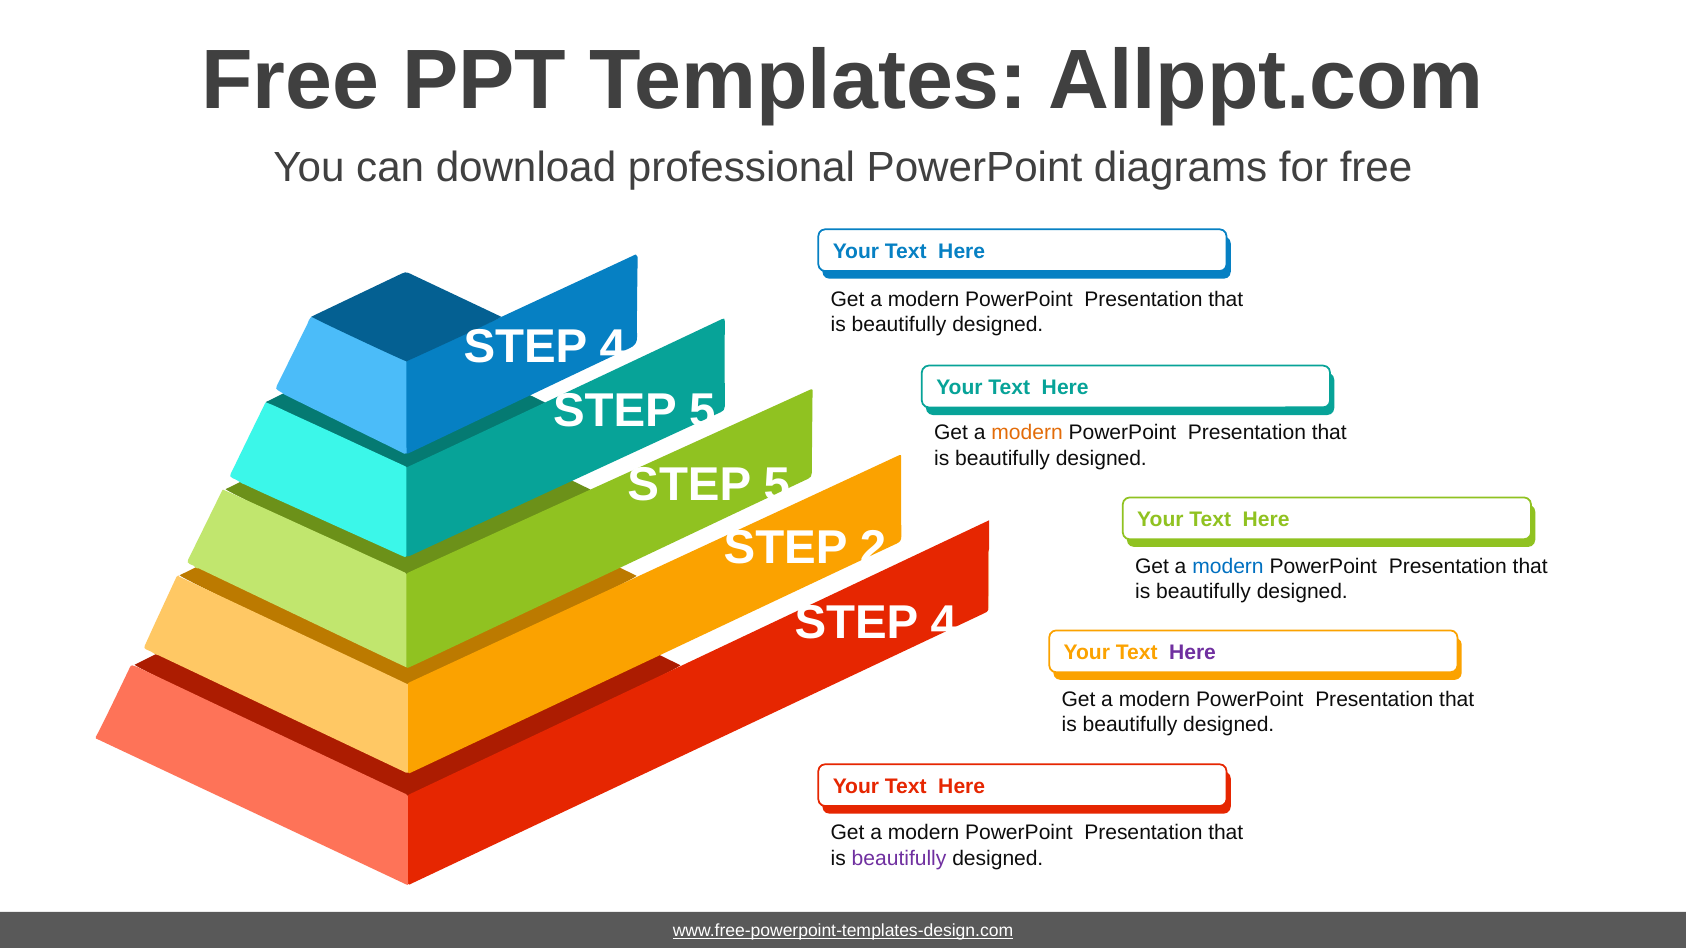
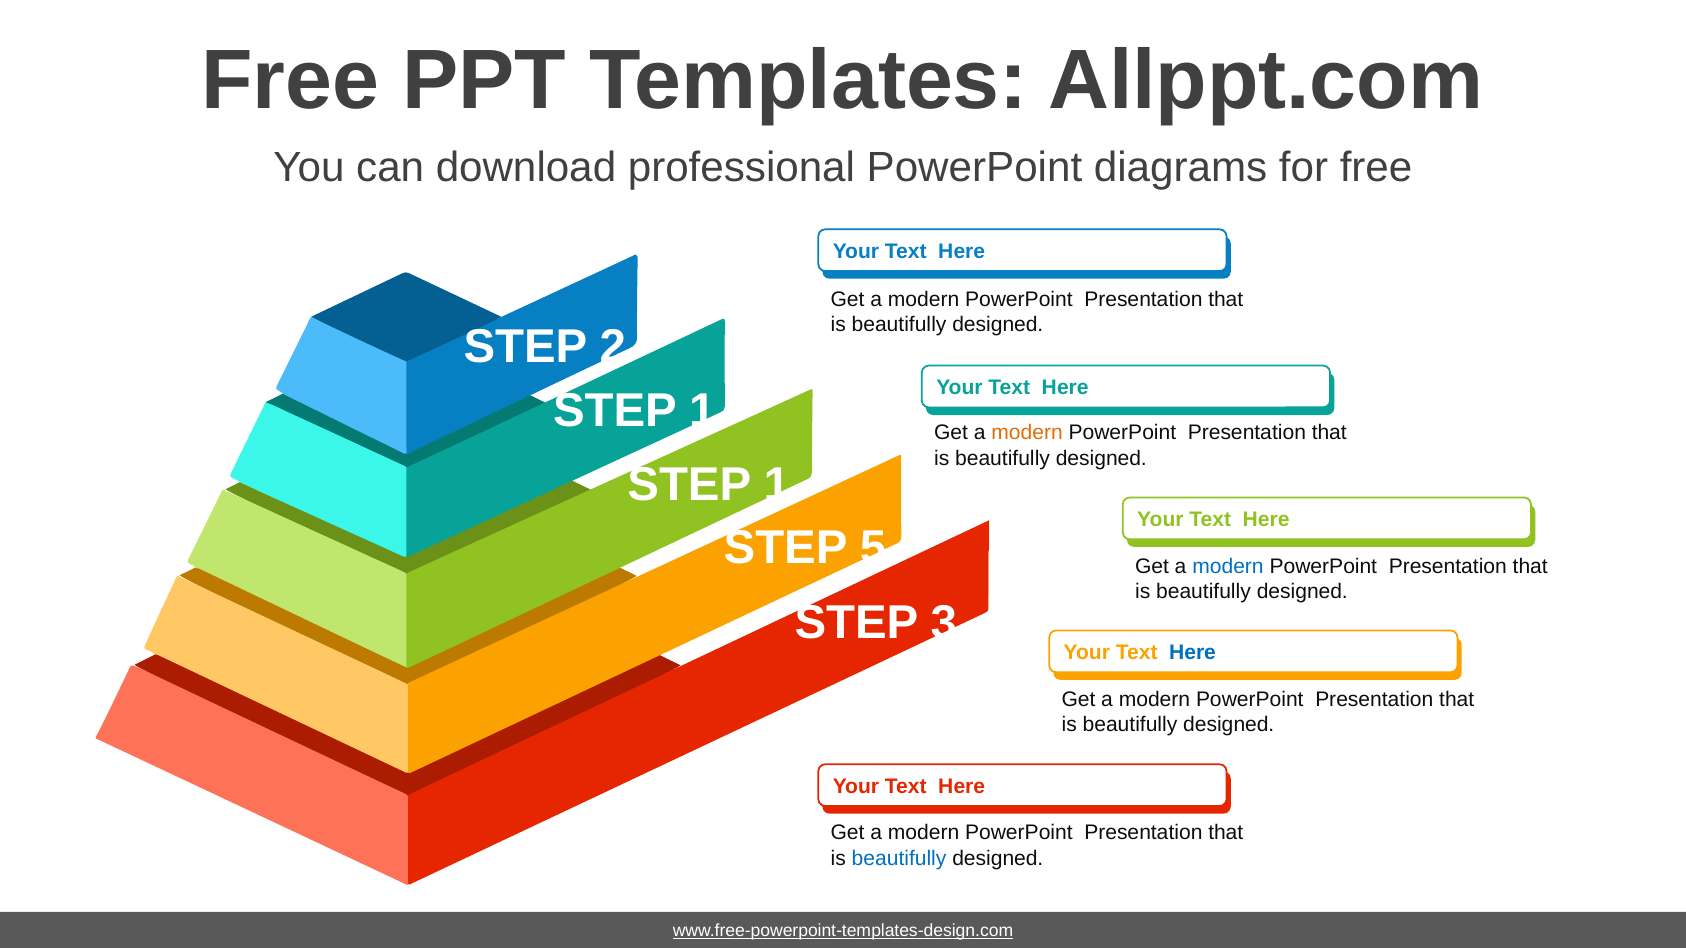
4: 4 -> 2 (613, 347)
5: 5 -> 1 (702, 411)
5: 5 -> 1 (777, 485)
2: 2 -> 5 (873, 548)
4: 4 -> 3 (944, 623)
Here colour: purple -> blue (1193, 653)
beautifully colour: purple -> blue (899, 859)
